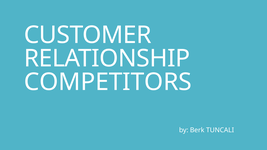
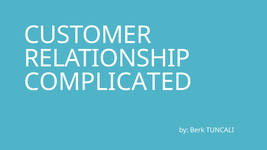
COMPETITORS: COMPETITORS -> COMPLICATED (108, 82)
